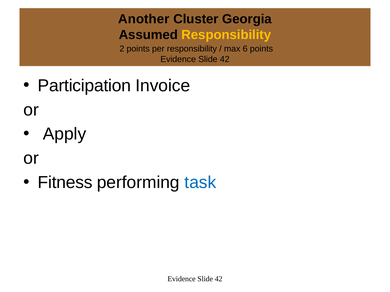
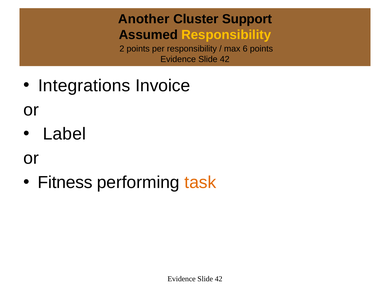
Georgia: Georgia -> Support (247, 19)
Participation: Participation -> Integrations (84, 86)
Apply: Apply -> Label (64, 134)
task colour: blue -> orange (200, 183)
